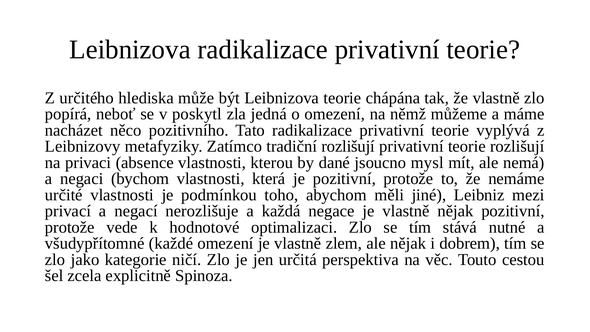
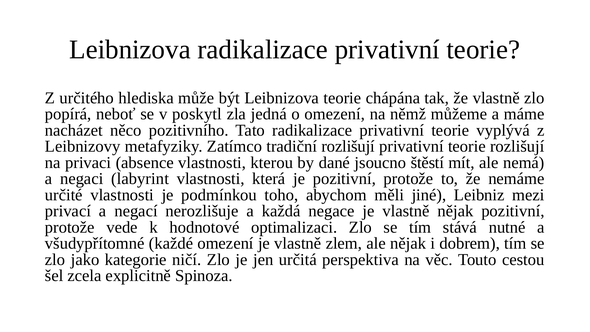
mysl: mysl -> štěstí (427, 163)
bychom: bychom -> labyrint (140, 179)
